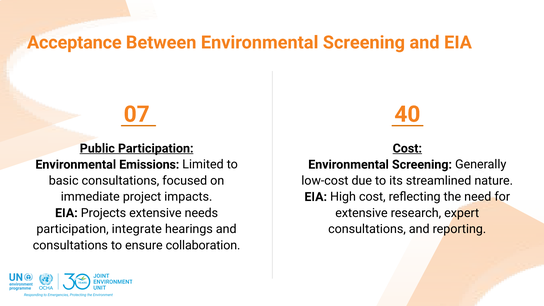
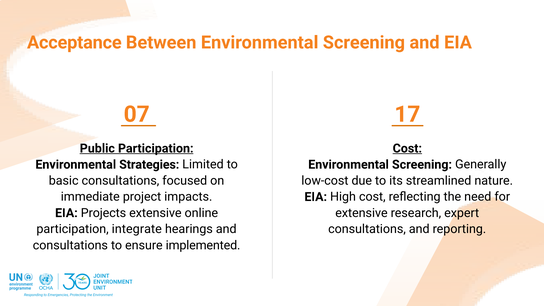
40: 40 -> 17 (407, 114)
Emissions: Emissions -> Strategies (149, 165)
needs: needs -> online (201, 213)
collaboration: collaboration -> implemented (203, 245)
